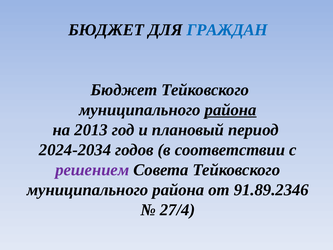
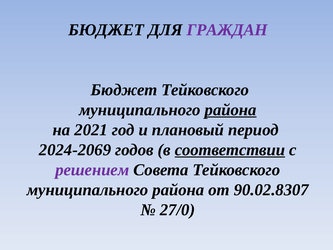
ГРАЖДАН colour: blue -> purple (227, 30)
2013: 2013 -> 2021 (91, 130)
2024-2034: 2024-2034 -> 2024-2069 (75, 150)
соответствии underline: none -> present (230, 150)
91.89.2346: 91.89.2346 -> 90.02.8307 (271, 190)
27/4: 27/4 -> 27/0 (177, 210)
